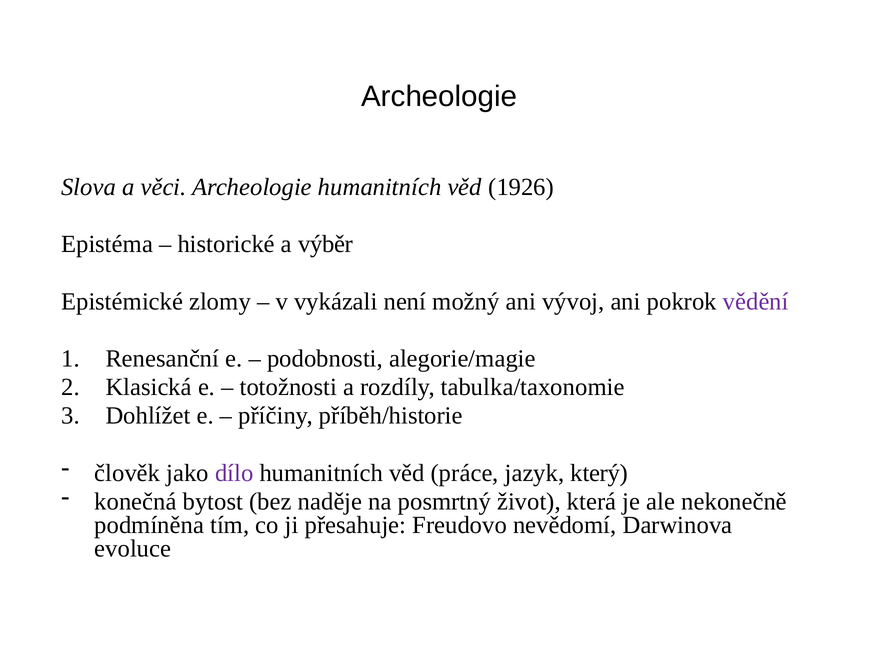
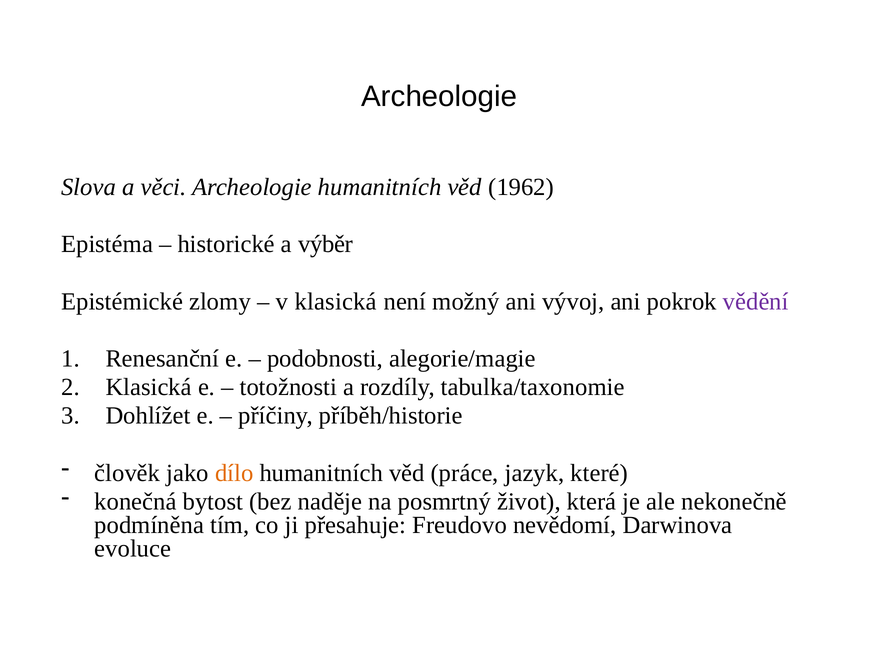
1926: 1926 -> 1962 (521, 187)
v vykázali: vykázali -> klasická (336, 302)
dílo colour: purple -> orange (234, 473)
který: který -> které (599, 473)
